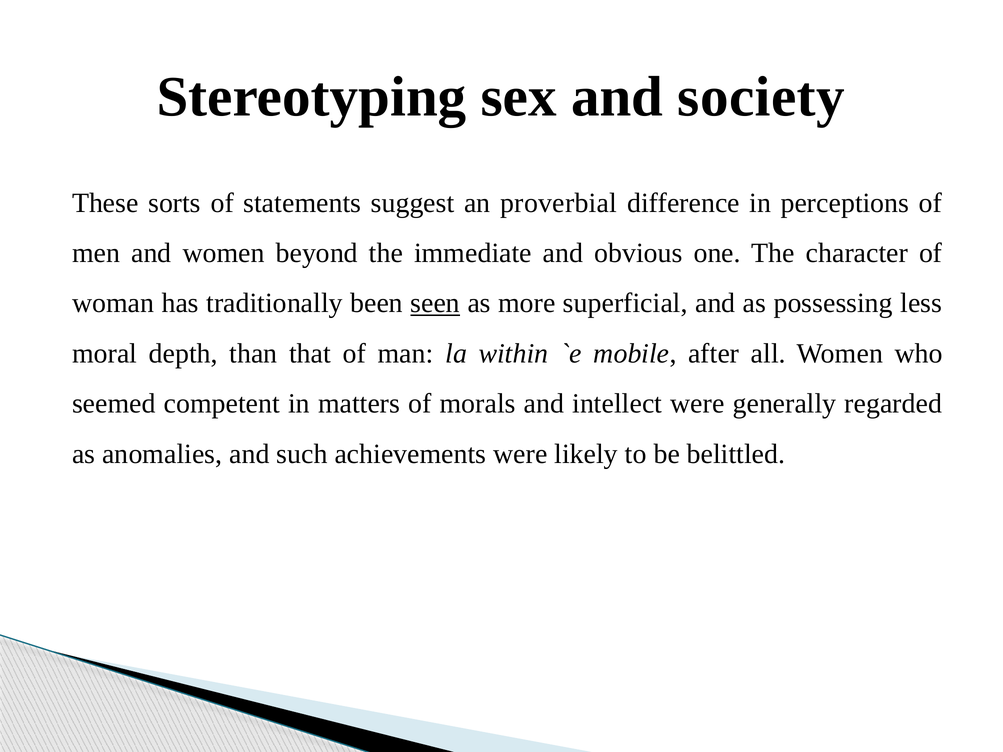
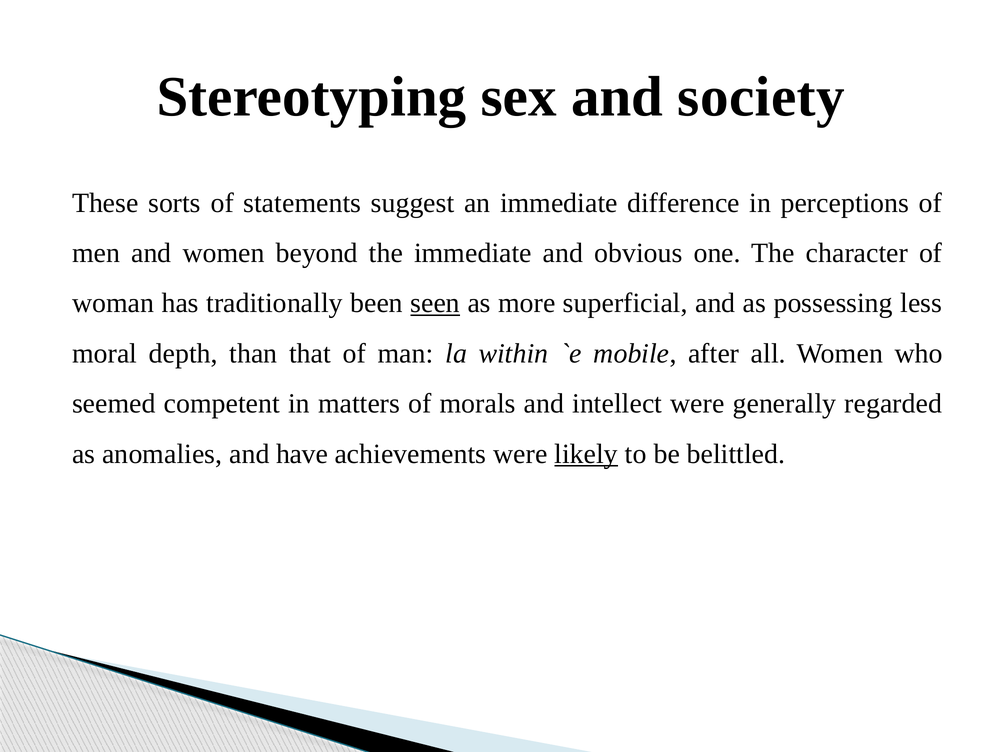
an proverbial: proverbial -> immediate (559, 203)
such: such -> have (302, 454)
likely underline: none -> present (586, 454)
